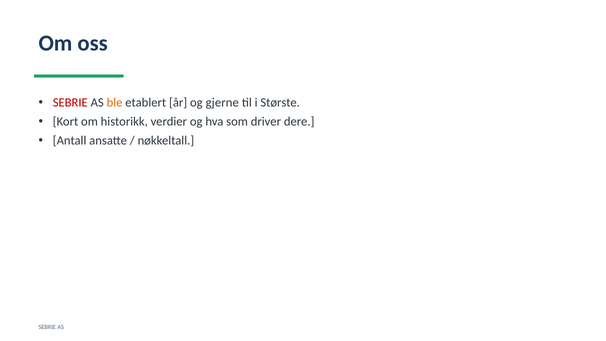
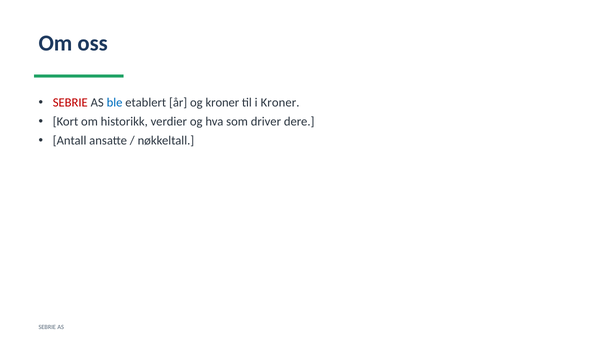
ble colour: orange -> blue (115, 103)
og gjerne: gjerne -> kroner (222, 103)
i Største: Største -> Kroner (280, 103)
